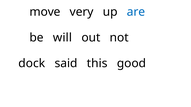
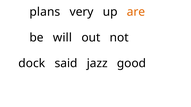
move: move -> plans (45, 12)
are colour: blue -> orange (136, 12)
this: this -> jazz (97, 64)
